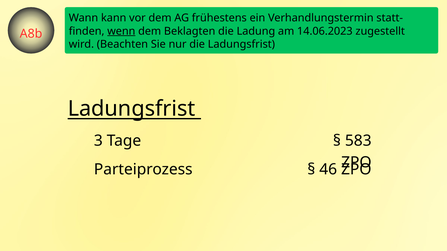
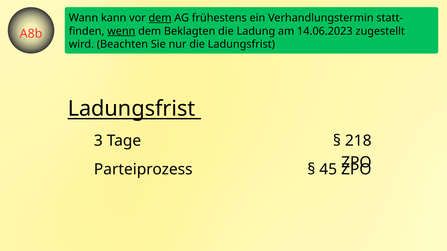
dem underline: none -> present (160, 18)
583: 583 -> 218 (358, 141)
46: 46 -> 45 (328, 170)
